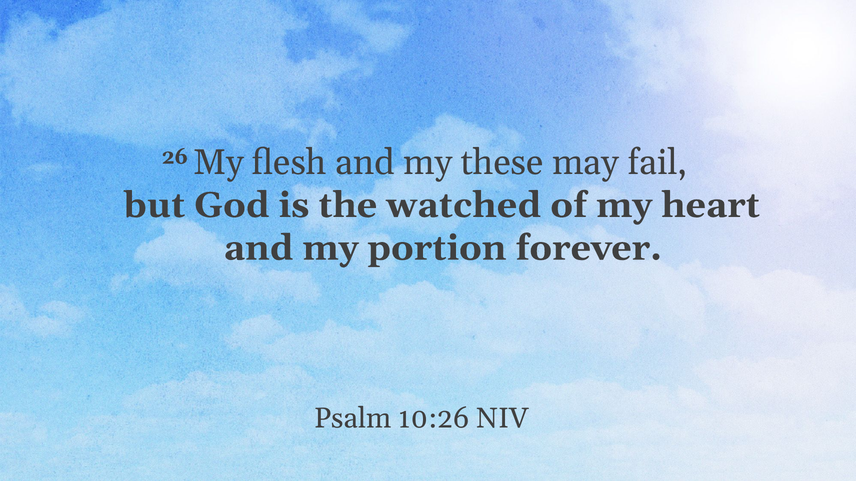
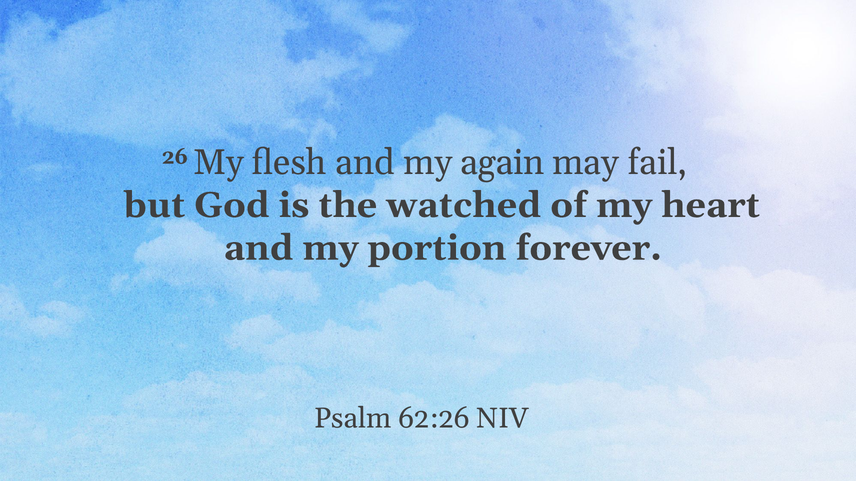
these: these -> again (502, 163)
10:26: 10:26 -> 62:26 (434, 419)
